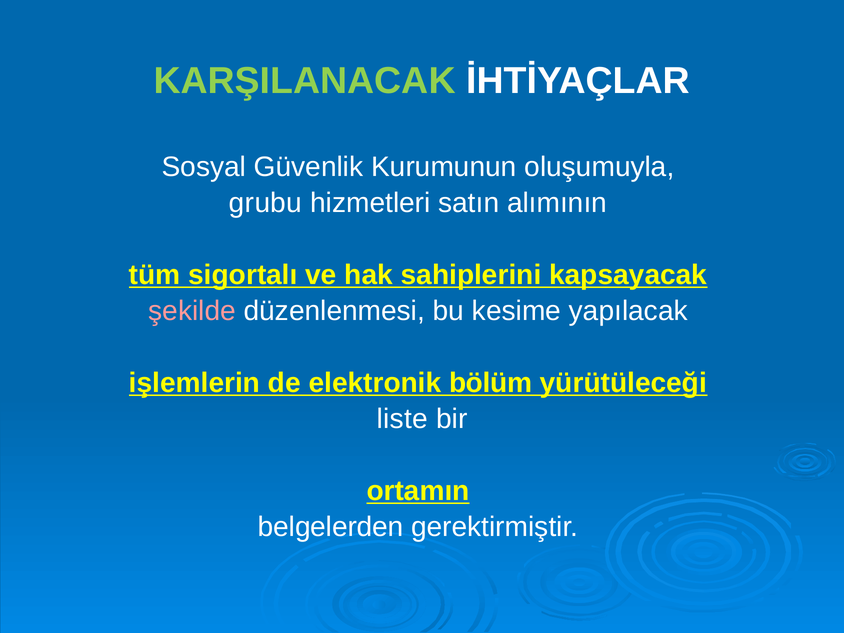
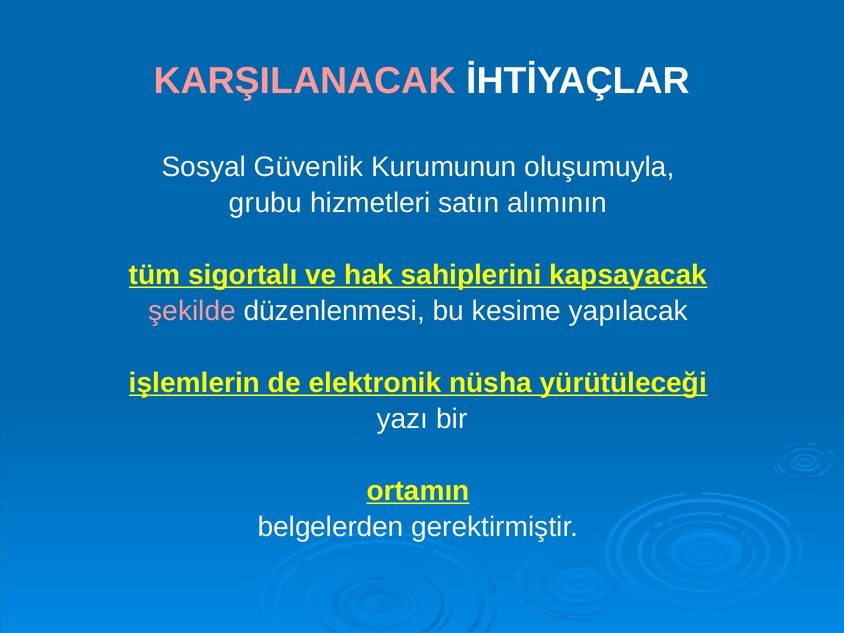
KARŞILANACAK colour: light green -> pink (305, 81)
bölüm: bölüm -> nüsha (491, 383)
liste: liste -> yazı (402, 419)
